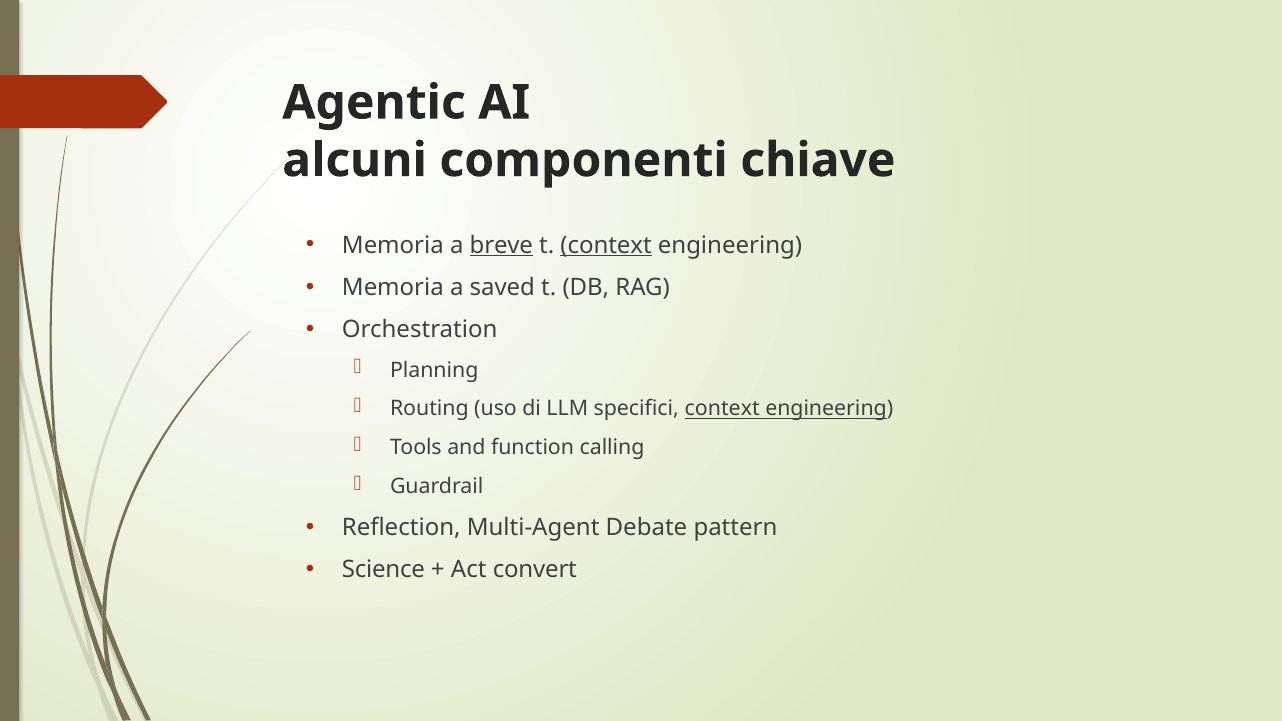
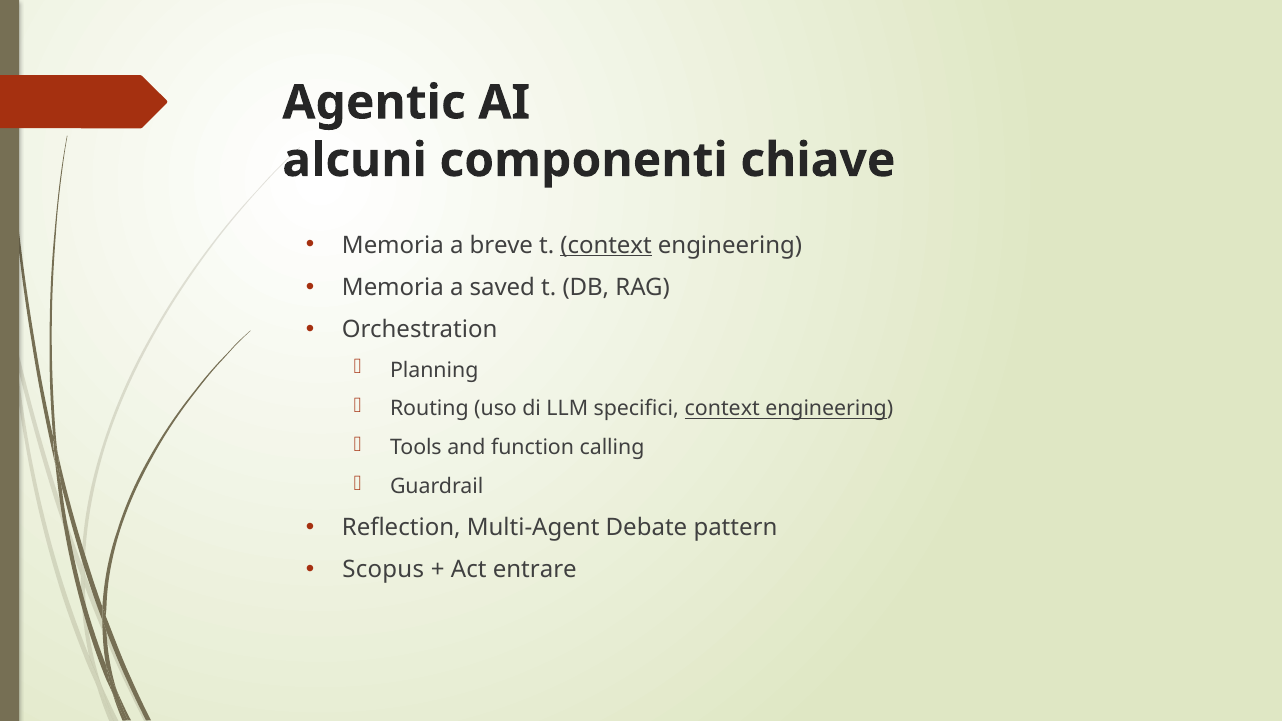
breve underline: present -> none (501, 245)
Science: Science -> Scopus (383, 570)
convert: convert -> entrare (535, 570)
